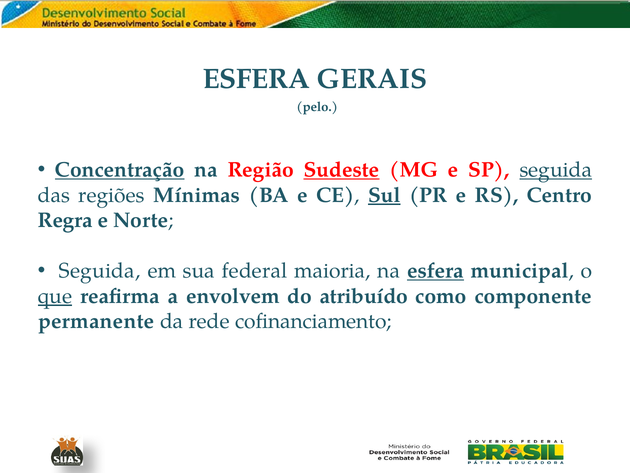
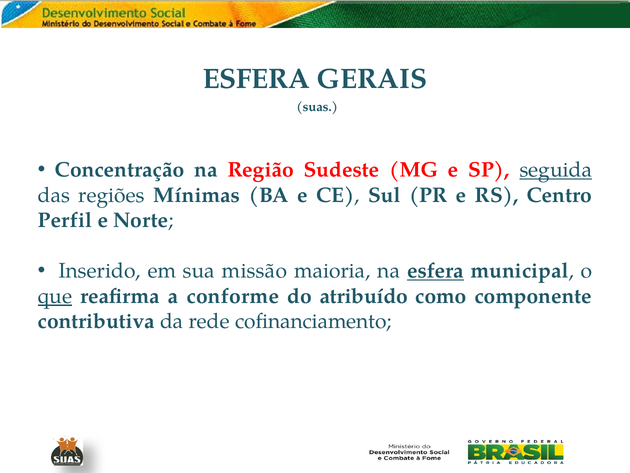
pelo: pelo -> suas (317, 107)
Concentração underline: present -> none (120, 170)
Sudeste underline: present -> none (342, 170)
Sul underline: present -> none (384, 195)
Regra: Regra -> Perfil (65, 220)
Seguida: Seguida -> Inserido (100, 271)
federal: federal -> missão (254, 271)
envolvem: envolvem -> conforme (233, 296)
permanente: permanente -> contributiva (96, 321)
